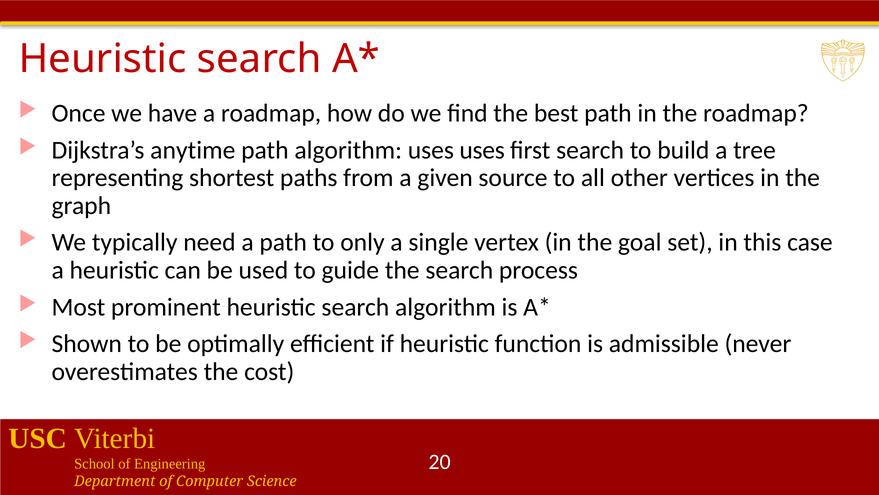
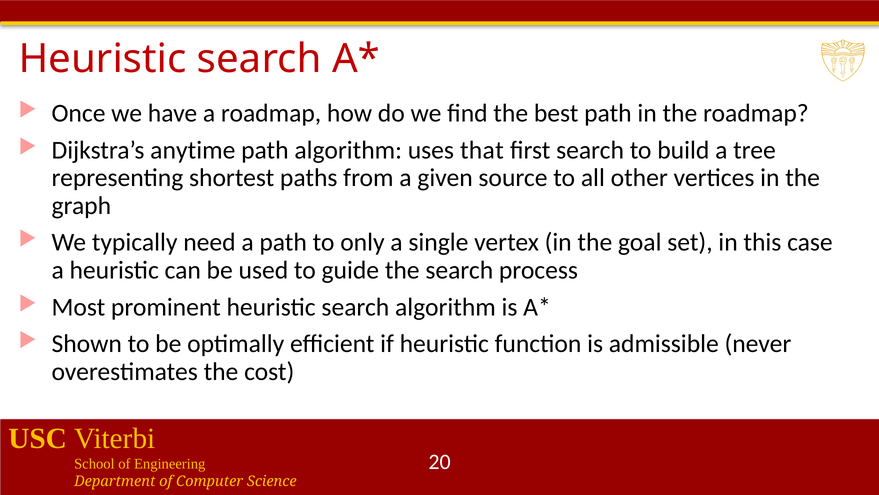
uses uses: uses -> that (482, 150)
